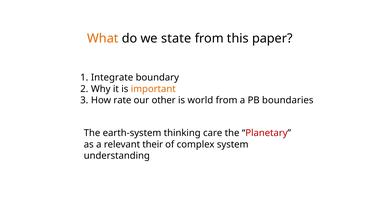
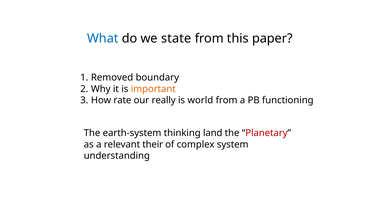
What colour: orange -> blue (103, 38)
Integrate: Integrate -> Removed (112, 77)
other: other -> really (164, 100)
boundaries: boundaries -> functioning (288, 100)
care: care -> land (213, 133)
